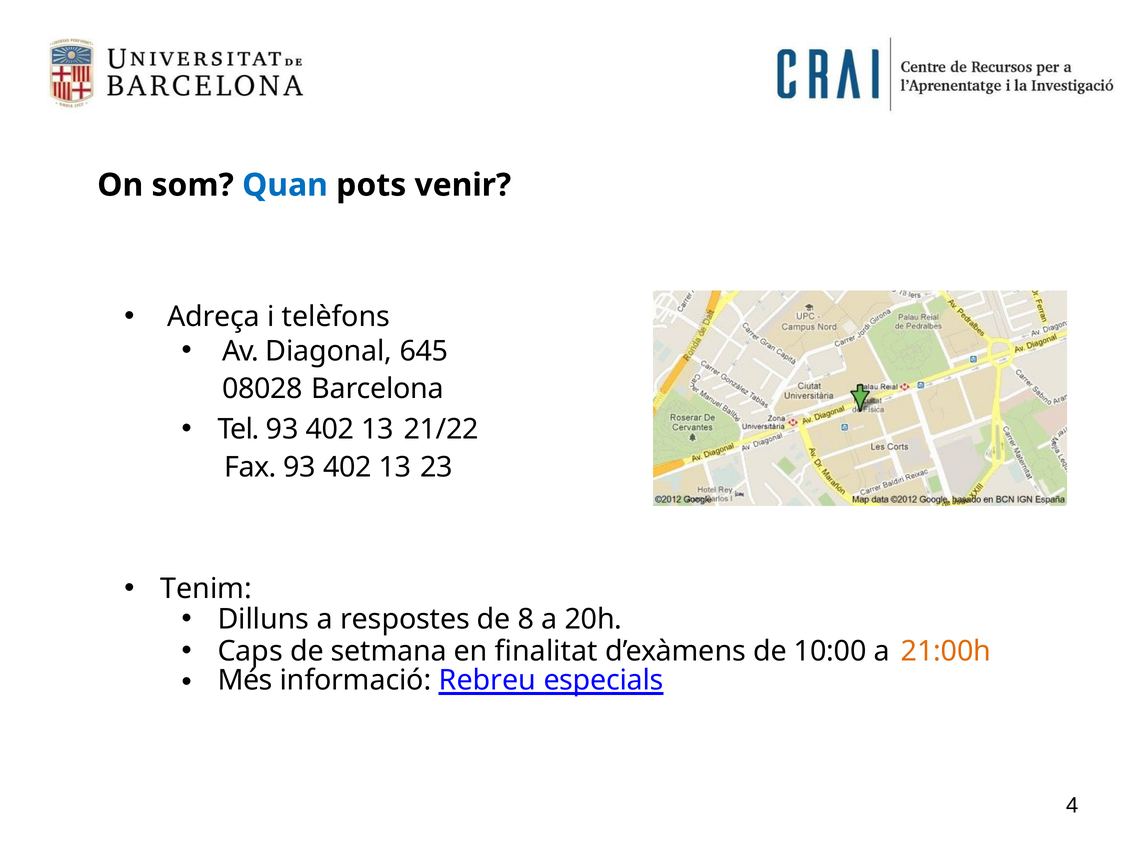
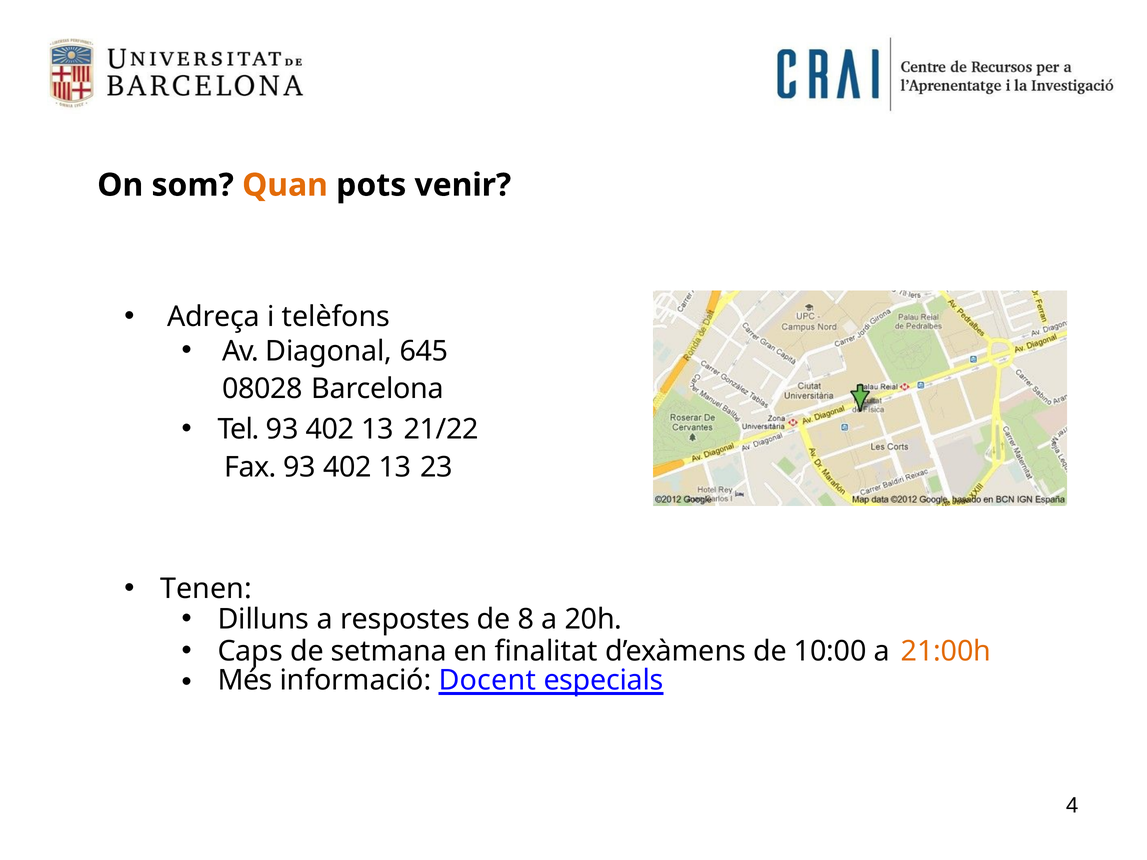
Quan colour: blue -> orange (285, 185)
Tenim: Tenim -> Tenen (206, 589)
Rebreu: Rebreu -> Docent (487, 681)
